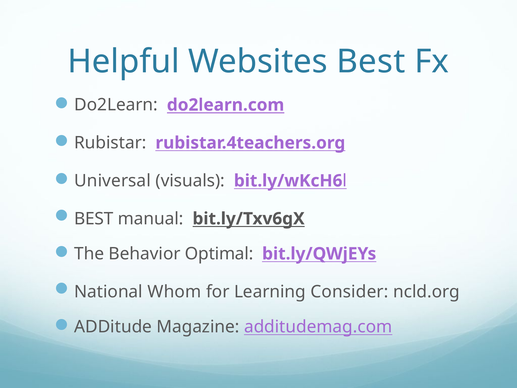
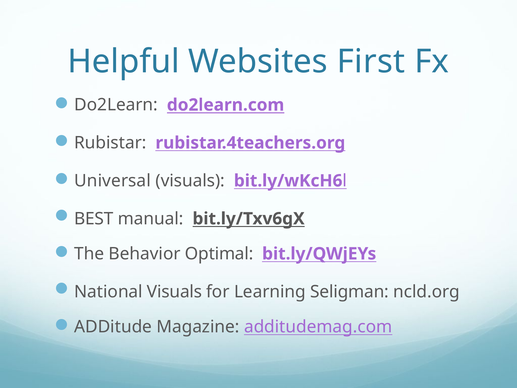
Websites Best: Best -> First (371, 62)
National Whom: Whom -> Visuals (175, 292)
Consider: Consider -> Seligman (350, 292)
